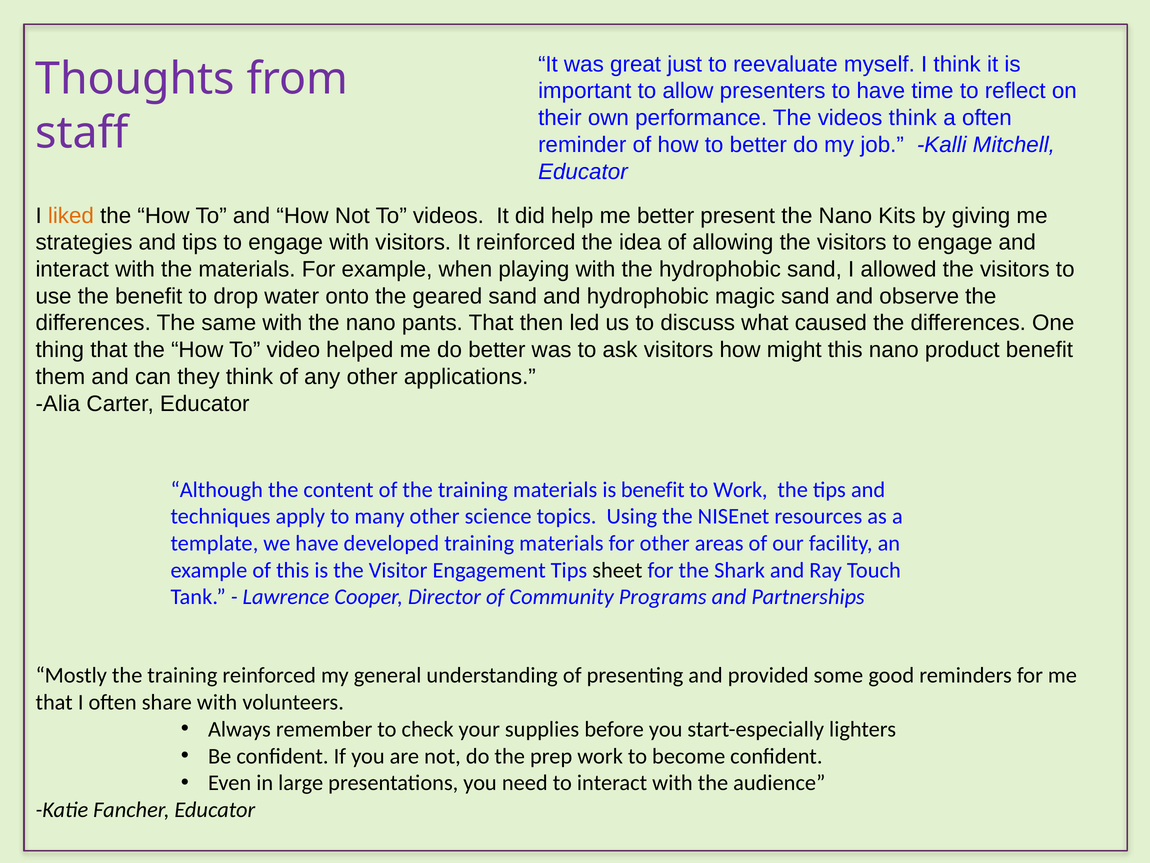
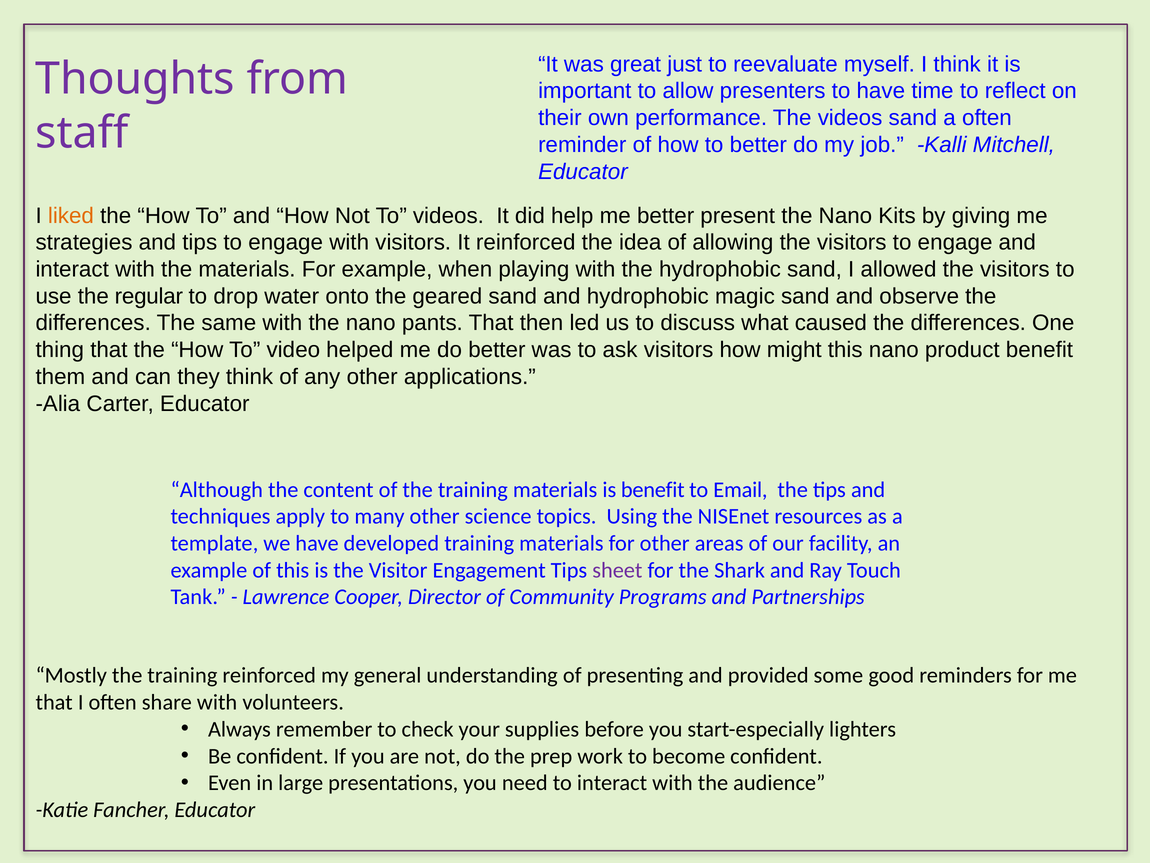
videos think: think -> sand (913, 118)
the benefit: benefit -> regular (149, 296)
to Work: Work -> Email (740, 489)
sheet colour: black -> purple (617, 570)
